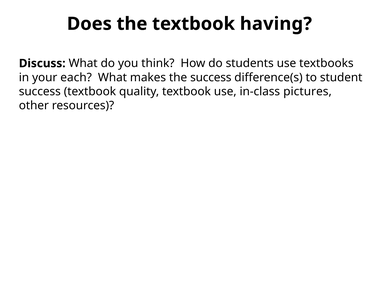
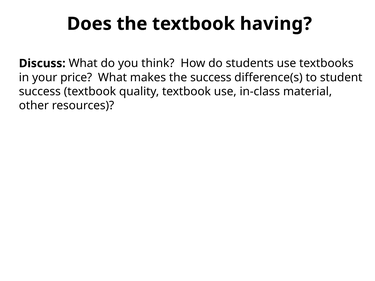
each: each -> price (76, 77)
pictures: pictures -> material (308, 92)
